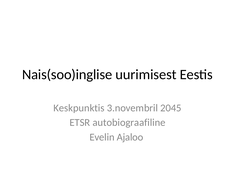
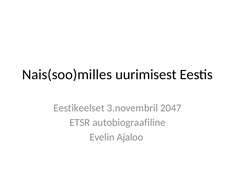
Nais(soo)inglise: Nais(soo)inglise -> Nais(soo)milles (67, 75)
Keskpunktis: Keskpunktis -> Eestikeelset (79, 108)
2045: 2045 -> 2047 (171, 108)
